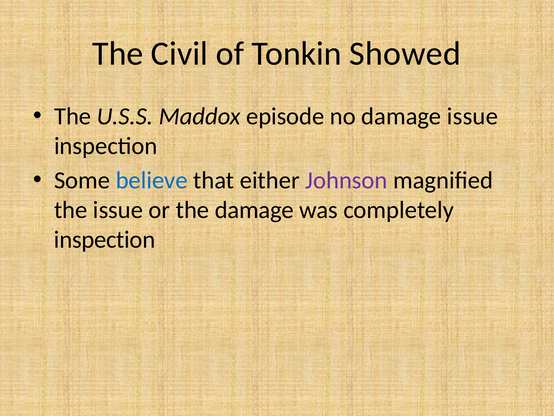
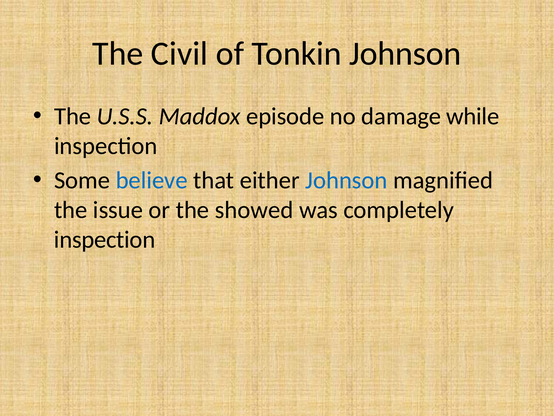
Tonkin Showed: Showed -> Johnson (405, 54)
damage issue: issue -> while (473, 116)
Johnson colour: purple -> blue (346, 180)
the damage: damage -> showed (254, 210)
